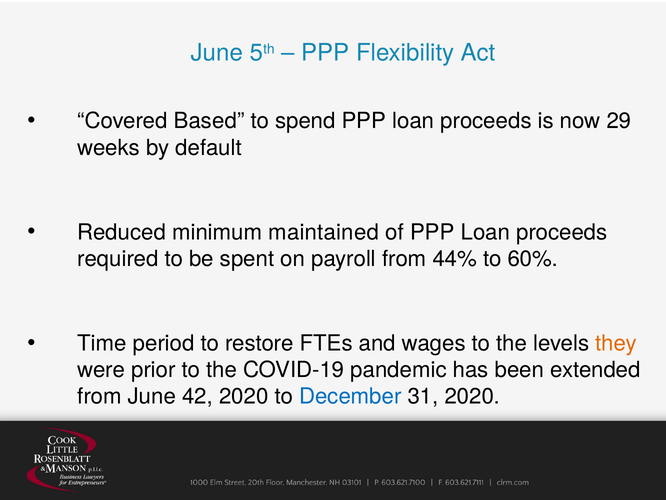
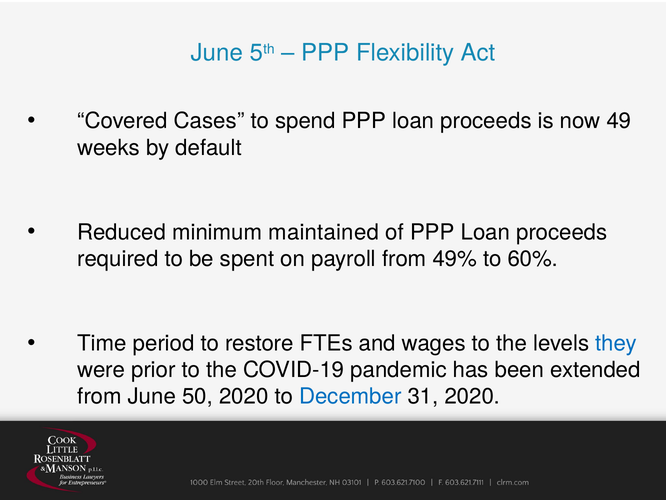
Based: Based -> Cases (209, 121)
29: 29 -> 49 (619, 121)
44%: 44% -> 49% (455, 259)
they colour: orange -> blue (616, 343)
42: 42 -> 50 (198, 396)
